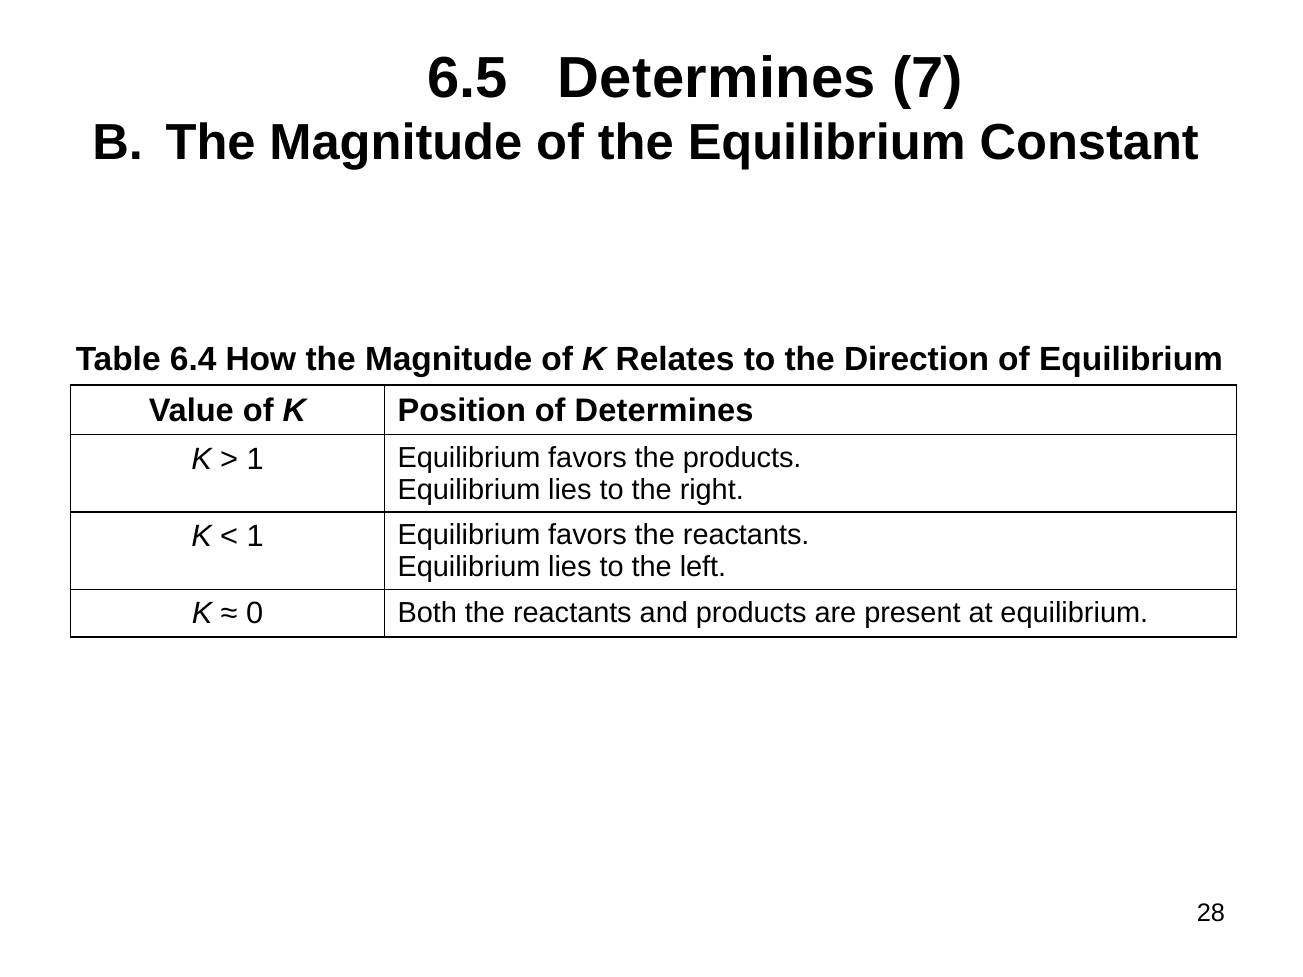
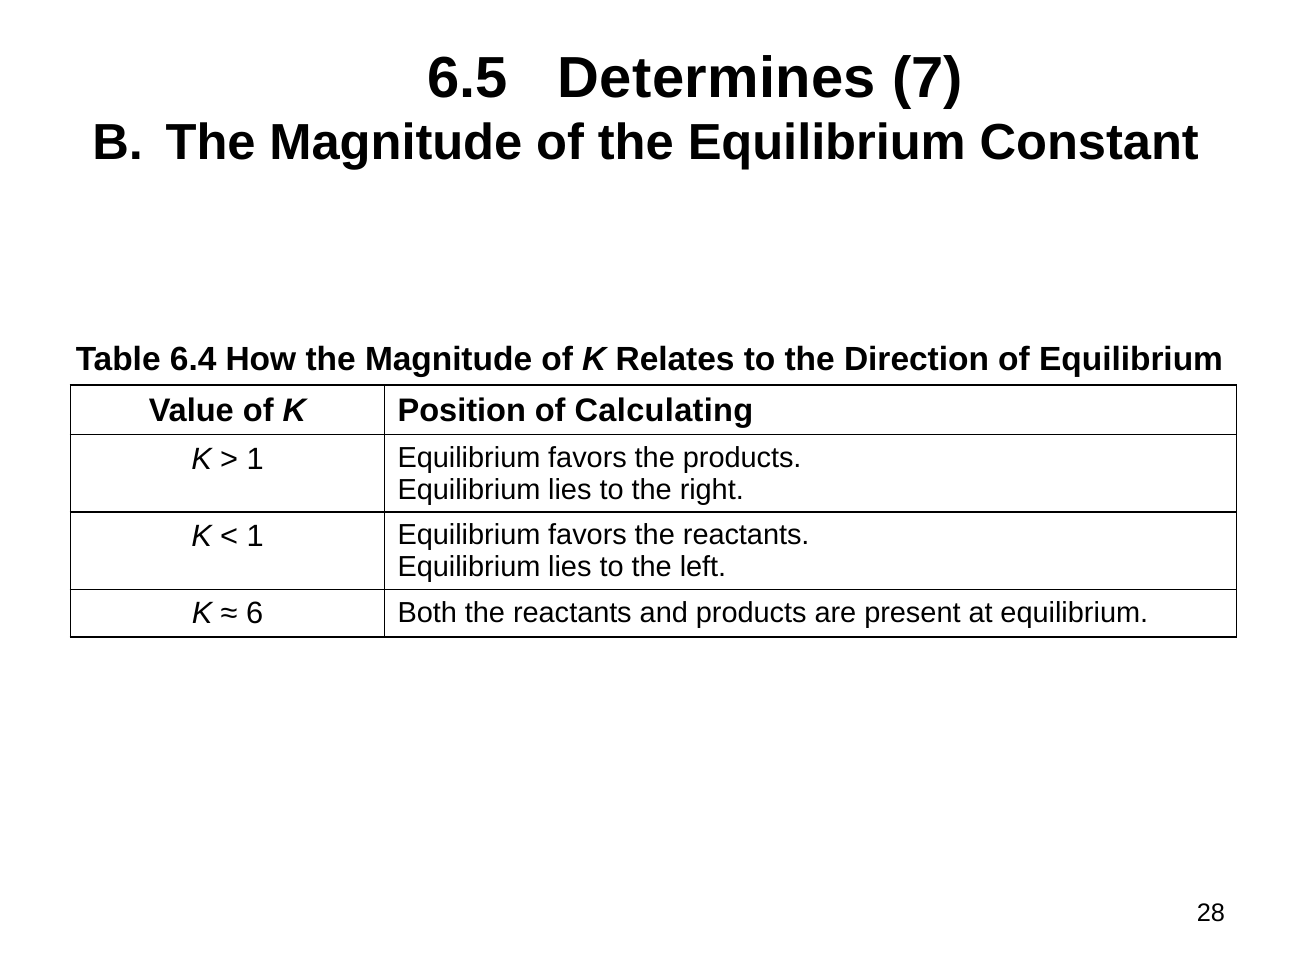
of Determines: Determines -> Calculating (664, 411)
0: 0 -> 6 (255, 614)
